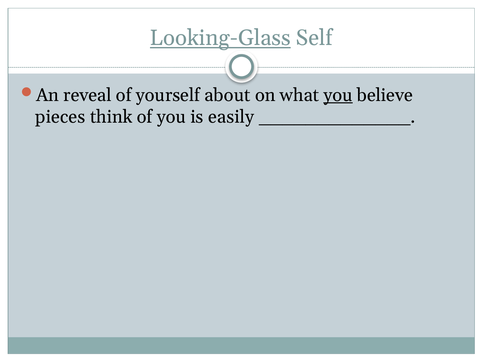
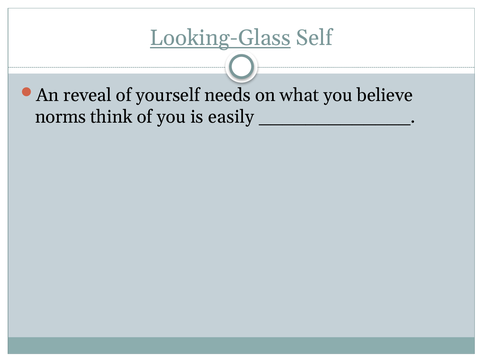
about: about -> needs (228, 95)
you underline: present -> none (338, 95)
pieces: pieces -> norms (61, 117)
